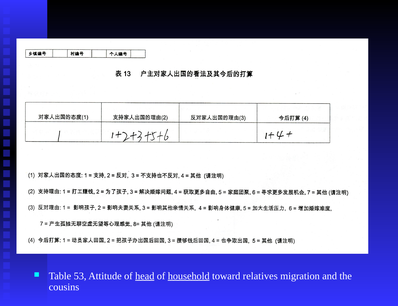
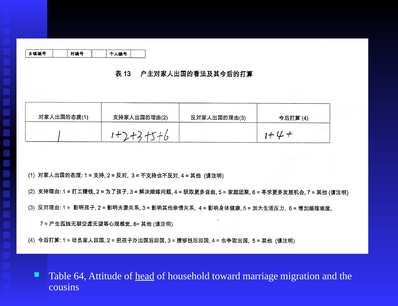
53: 53 -> 64 (80, 277)
household underline: present -> none (189, 277)
relatives: relatives -> marriage (260, 277)
